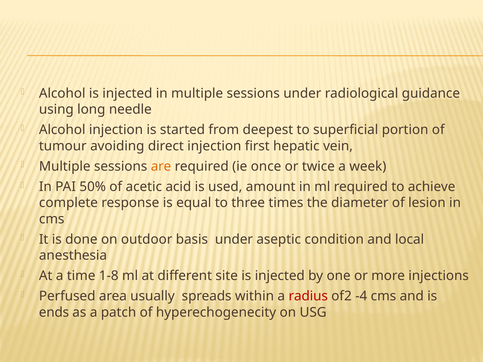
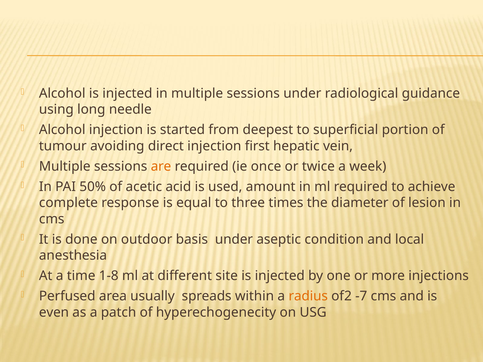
radius colour: red -> orange (308, 296)
-4: -4 -> -7 (361, 296)
ends: ends -> even (54, 313)
